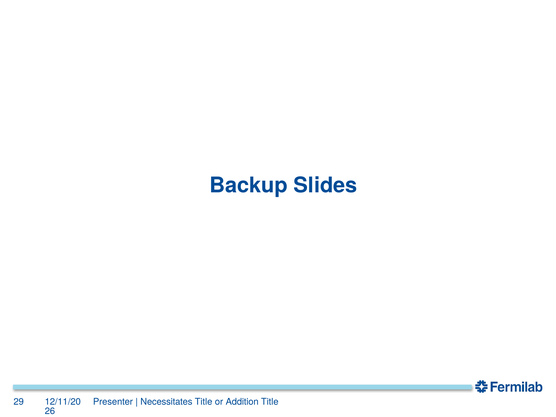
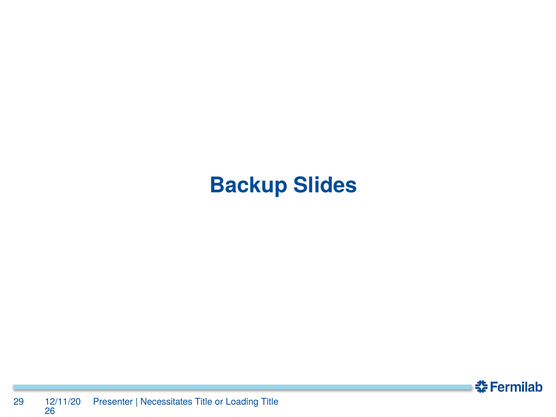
Addition: Addition -> Loading (242, 402)
